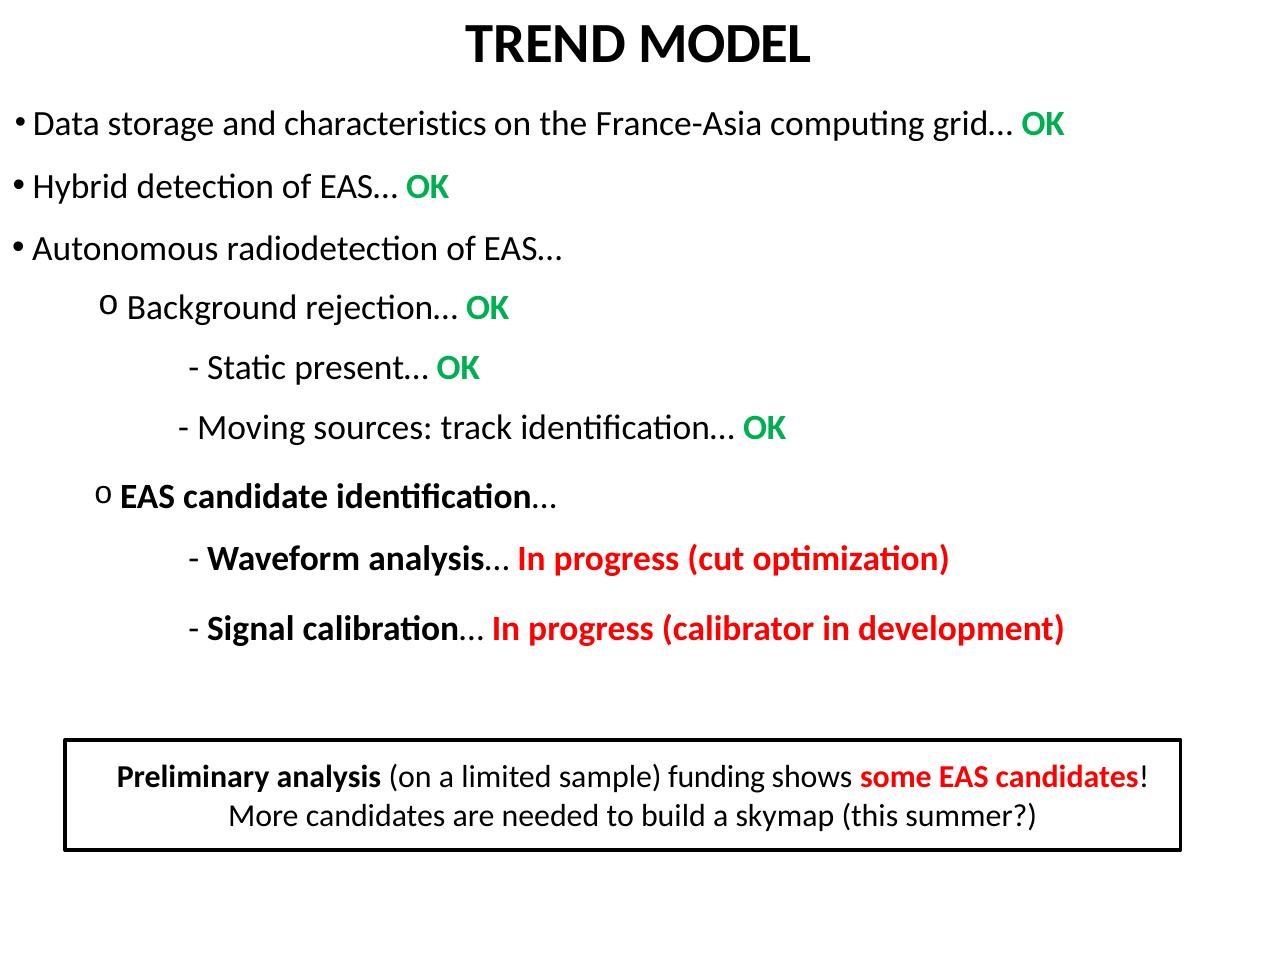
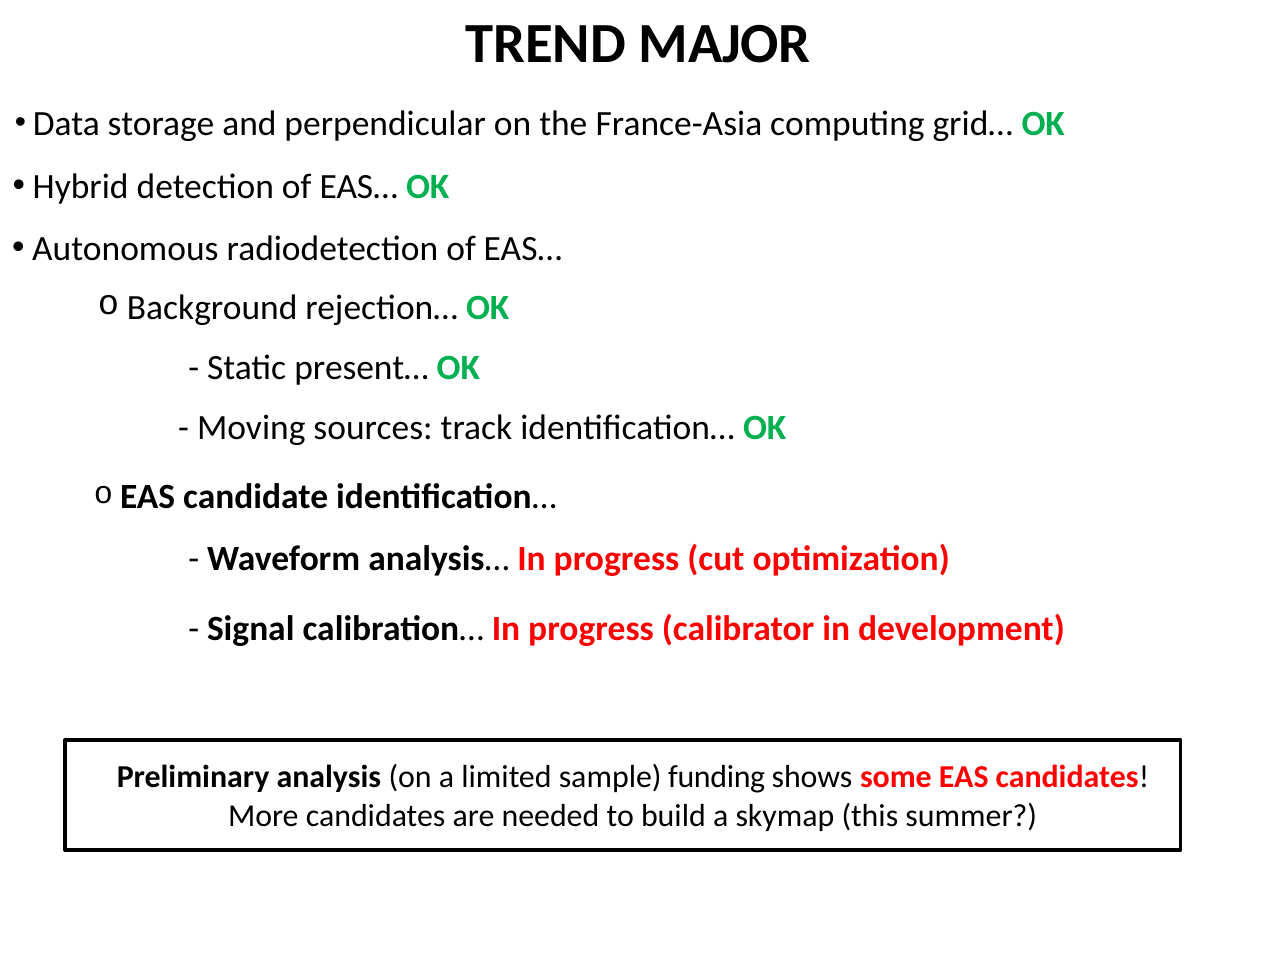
MODEL: MODEL -> MAJOR (725, 44)
characteristics: characteristics -> perpendicular (385, 124)
